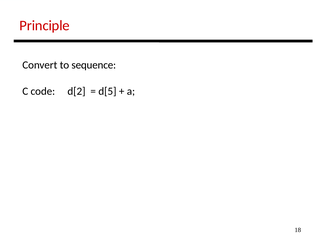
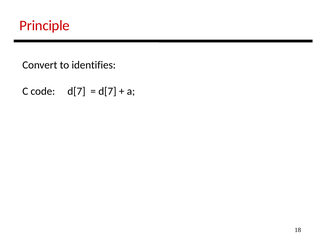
sequence: sequence -> identifies (94, 65)
code d[2: d[2 -> d[7 (76, 92)
d[5: d[5 -> d[7 (107, 92)
